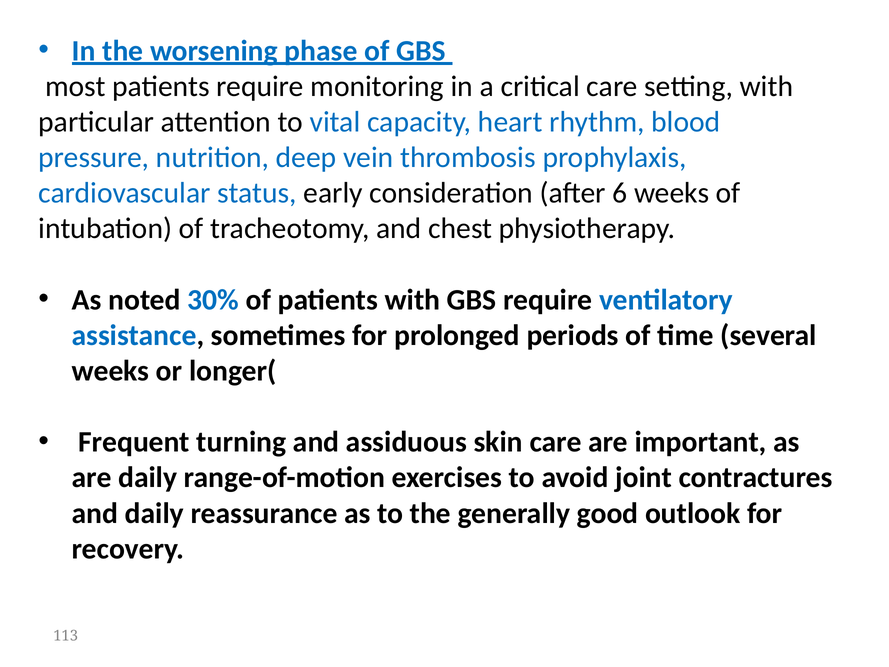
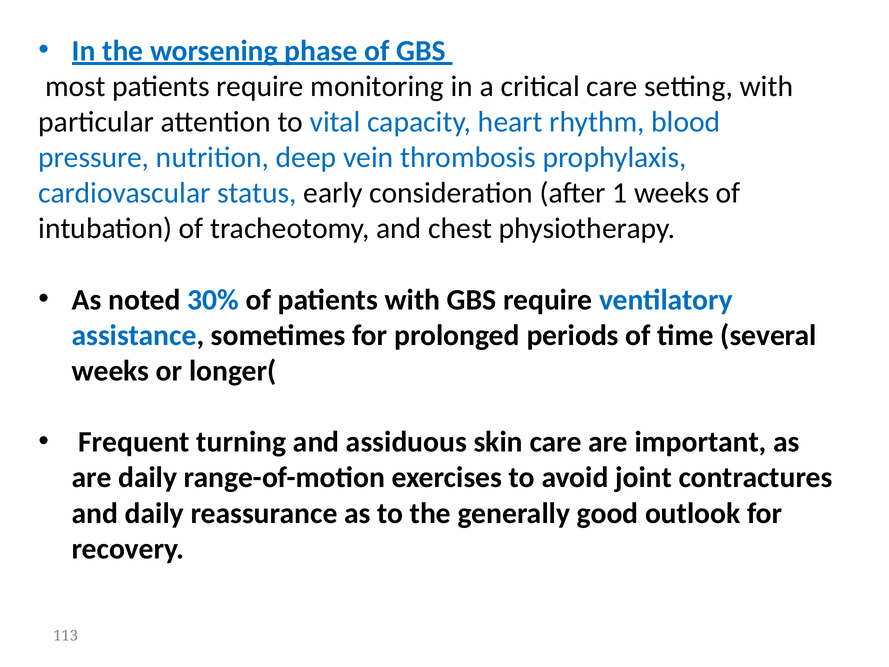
6: 6 -> 1 (620, 193)
